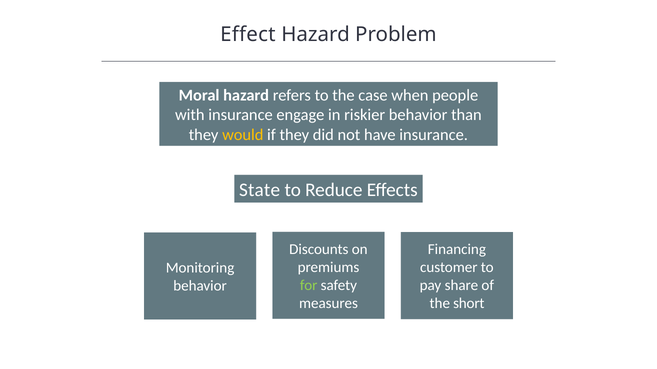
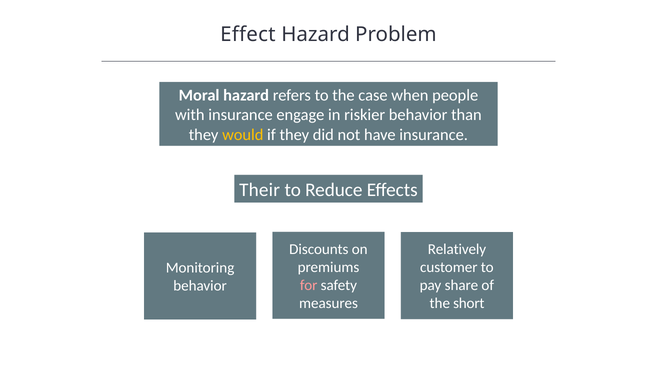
State: State -> Their (260, 190)
Financing: Financing -> Relatively (457, 250)
for colour: light green -> pink (309, 286)
